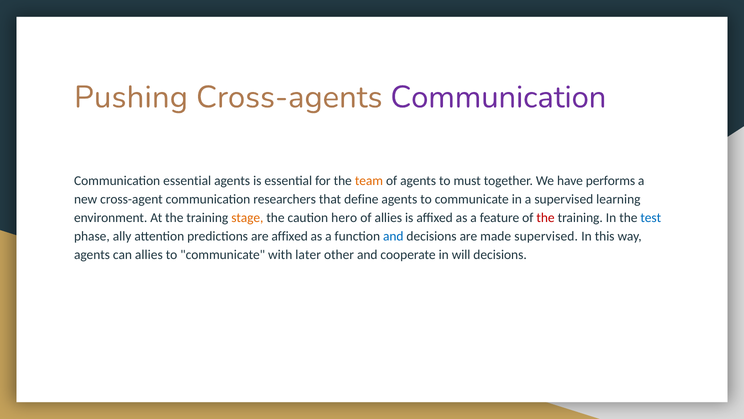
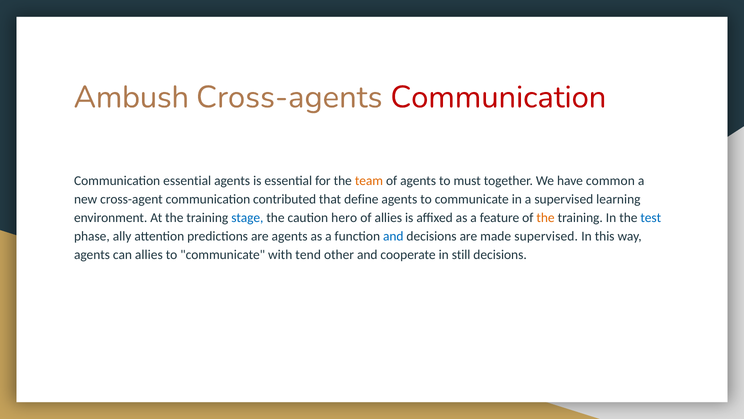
Pushing: Pushing -> Ambush (131, 97)
Communication colour: purple -> red (498, 97)
performs: performs -> common (610, 181)
researchers: researchers -> contributed (285, 199)
stage colour: orange -> blue (247, 218)
the colour: red -> orange (546, 218)
are affixed: affixed -> agents (290, 236)
later: later -> tend (308, 255)
will: will -> still (461, 255)
